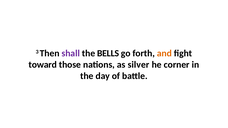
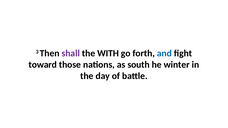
BELLS: BELLS -> WITH (108, 53)
and colour: orange -> blue (164, 53)
silver: silver -> south (139, 65)
corner: corner -> winter (177, 65)
